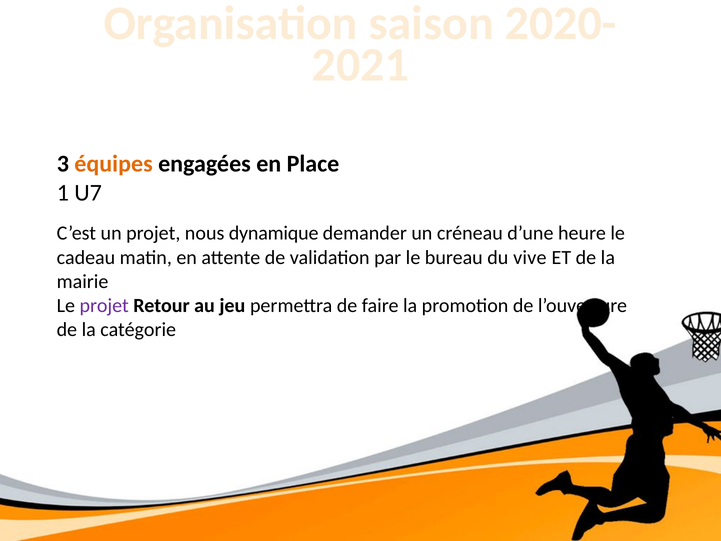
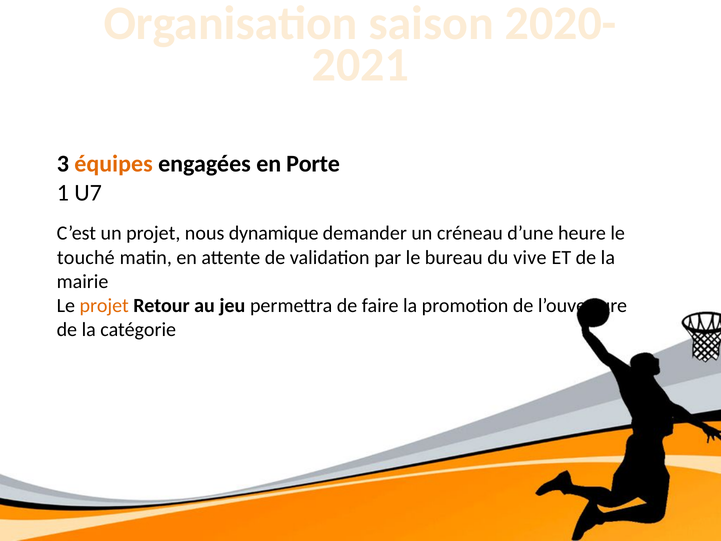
Place: Place -> Porte (313, 164)
cadeau: cadeau -> touché (86, 257)
projet colour: purple -> orange (104, 305)
